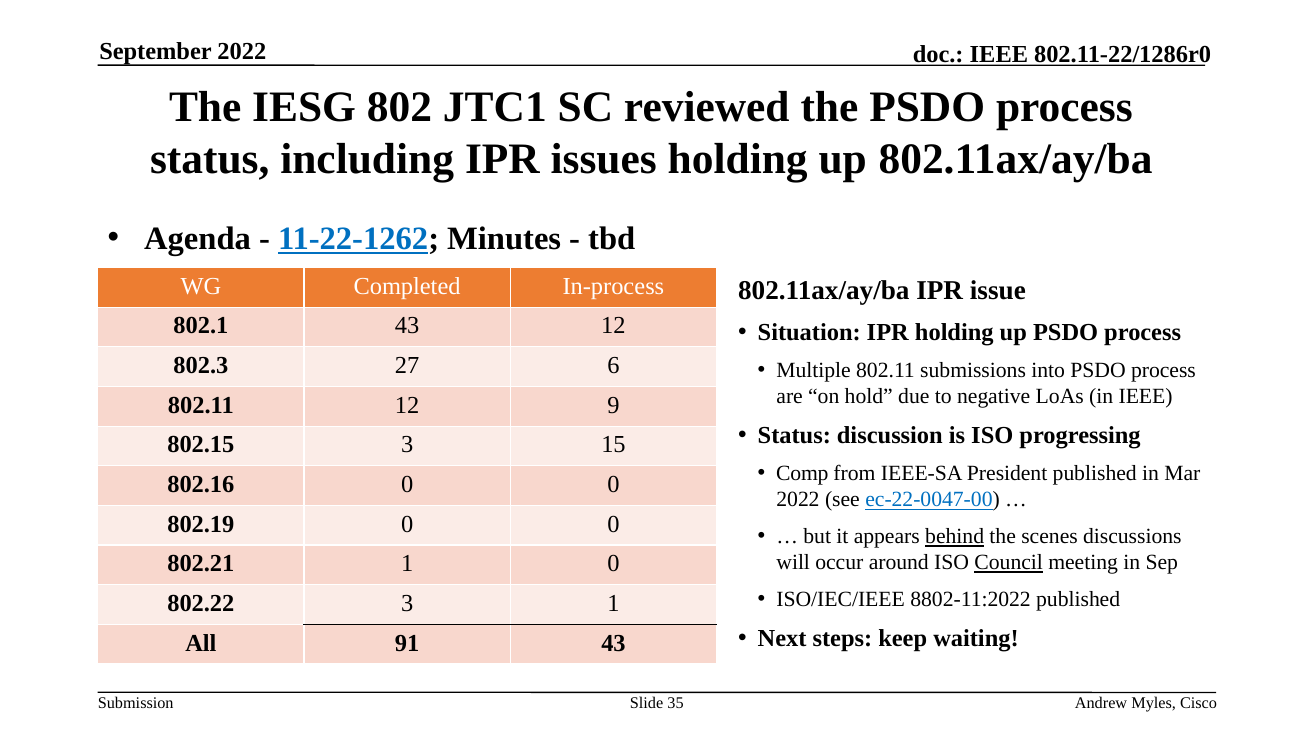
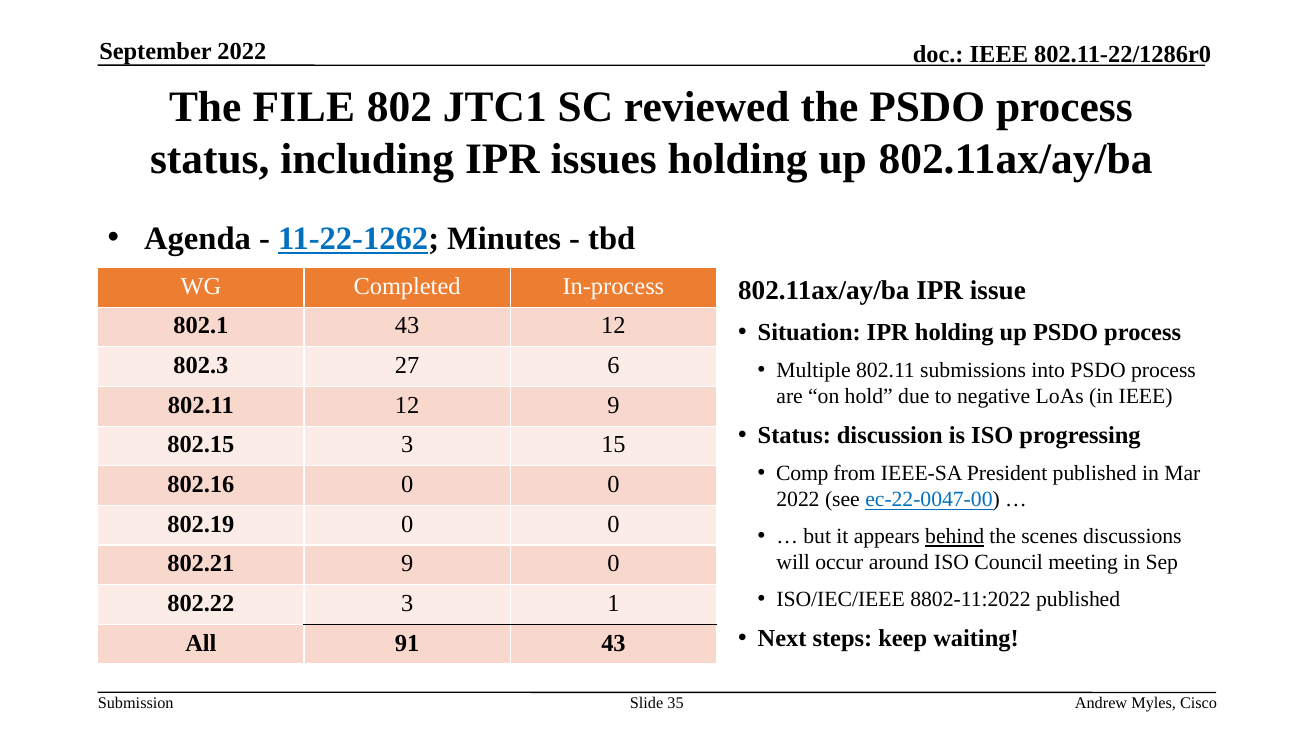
IESG: IESG -> FILE (304, 107)
802.21 1: 1 -> 9 (407, 564)
Council underline: present -> none (1009, 563)
